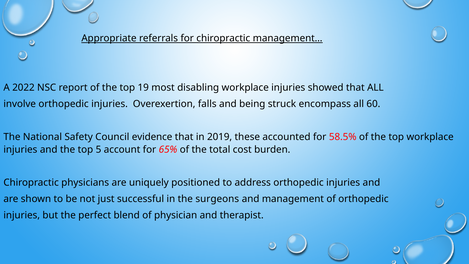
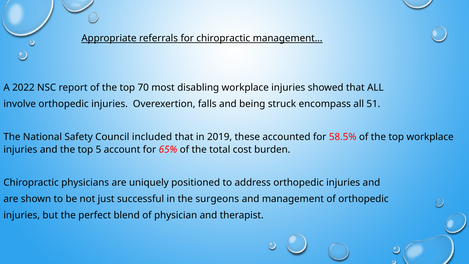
19: 19 -> 70 (143, 88)
60: 60 -> 51 (373, 104)
evidence: evidence -> included (152, 137)
